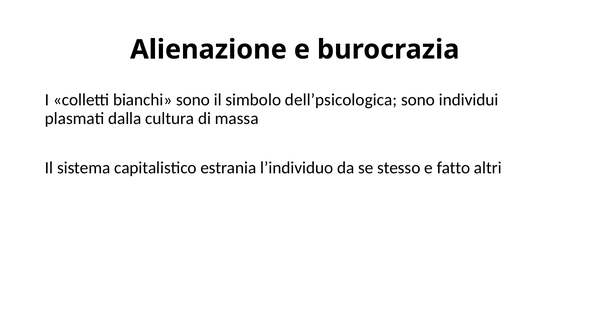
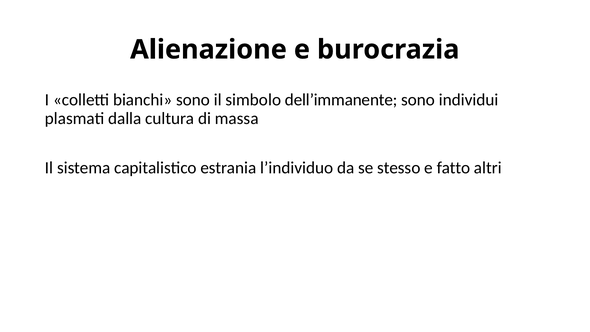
dell’psicologica: dell’psicologica -> dell’immanente (341, 100)
